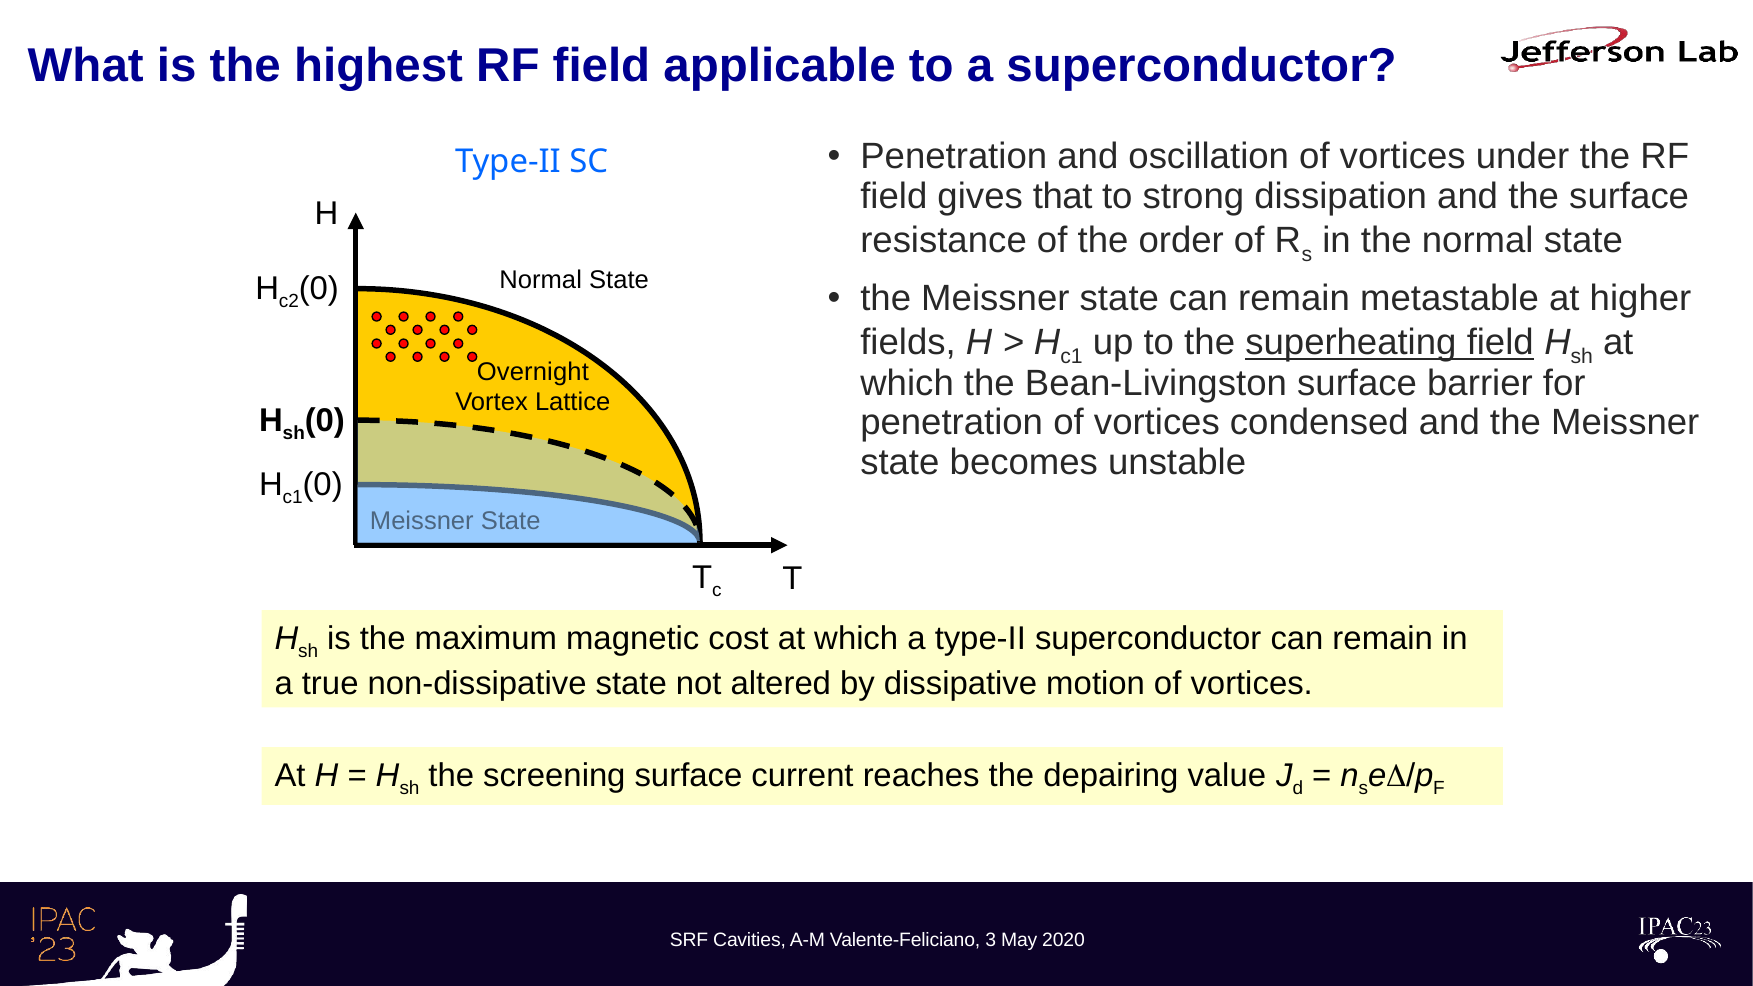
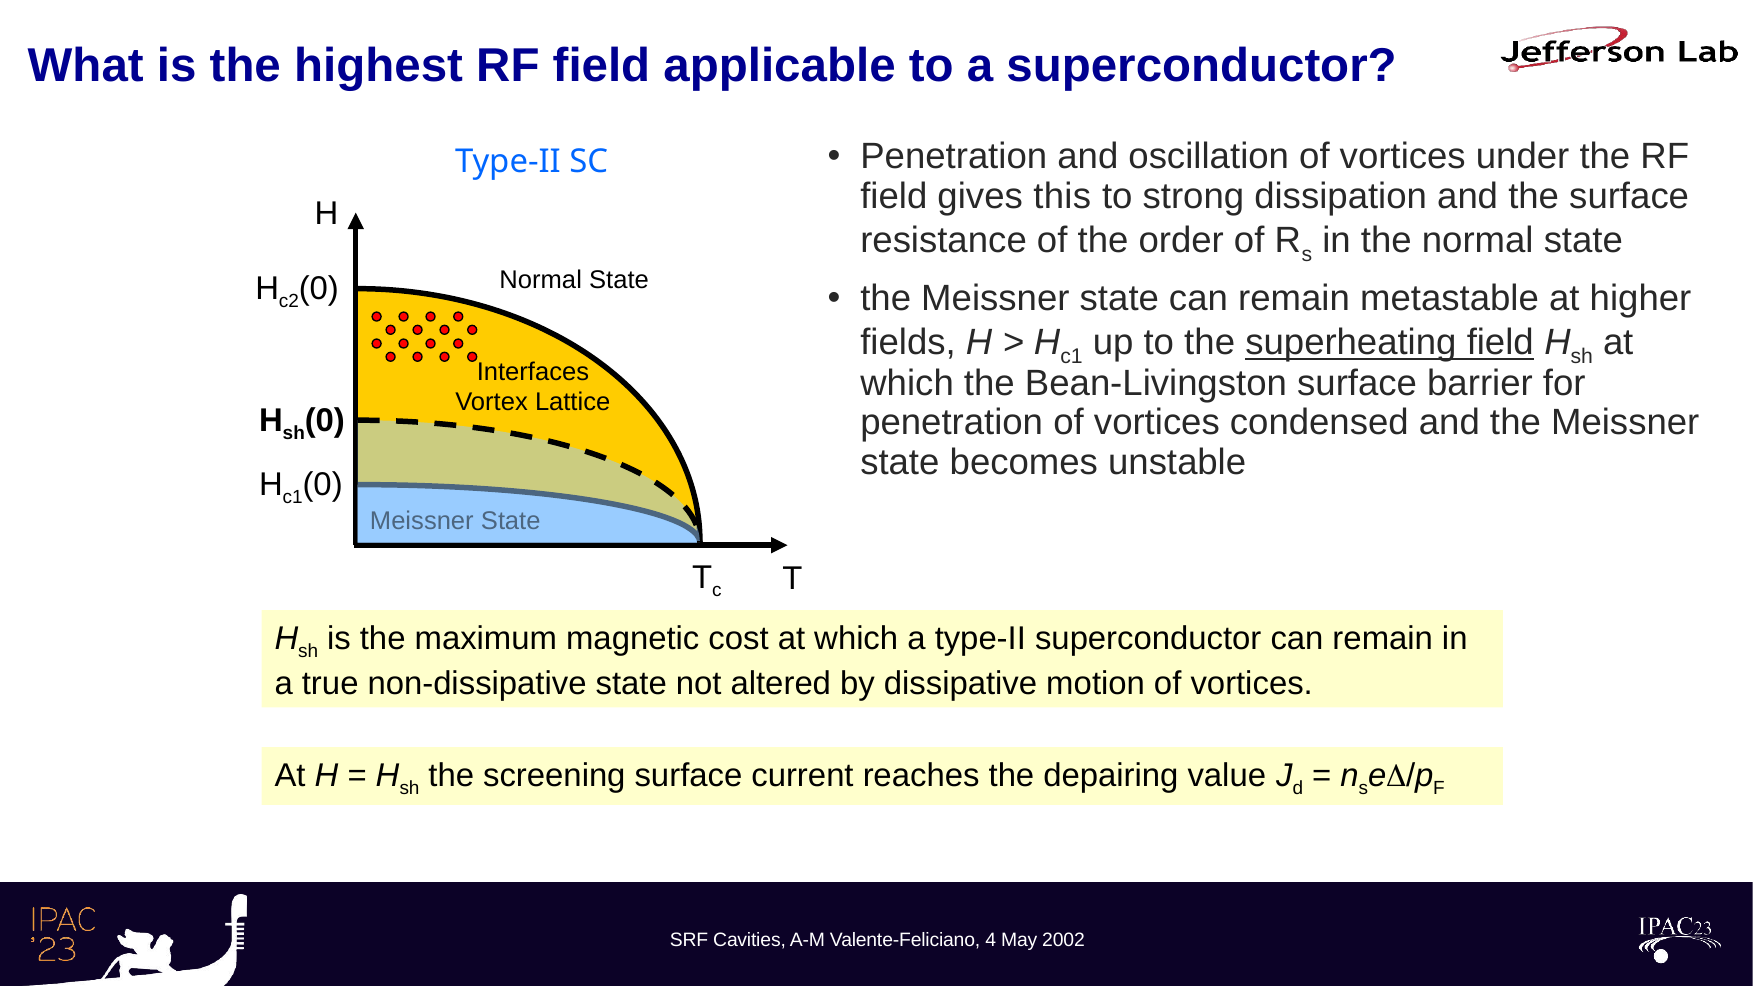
that: that -> this (1062, 196)
Overnight: Overnight -> Interfaces (533, 372)
3: 3 -> 4 (991, 940)
2020: 2020 -> 2002 (1064, 940)
